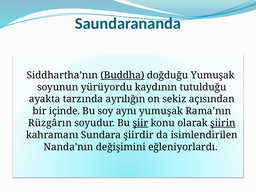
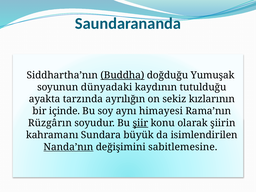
yürüyordu: yürüyordu -> dünyadaki (107, 87)
açısından: açısından -> kızlarının (212, 99)
aynı yumuşak: yumuşak -> himayesi (161, 111)
şiirin underline: present -> none (223, 123)
şiirdir: şiirdir -> büyük (139, 135)
Nanda’nın underline: none -> present (68, 147)
eğleniyorlardı: eğleniyorlardı -> sabitlemesine (183, 147)
